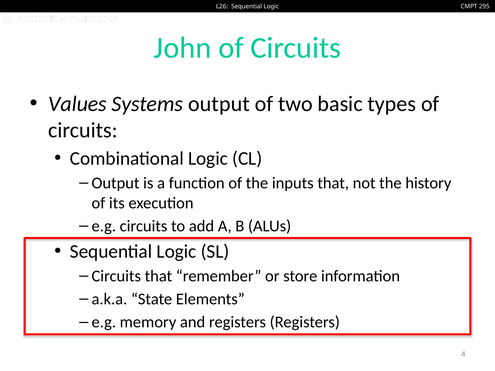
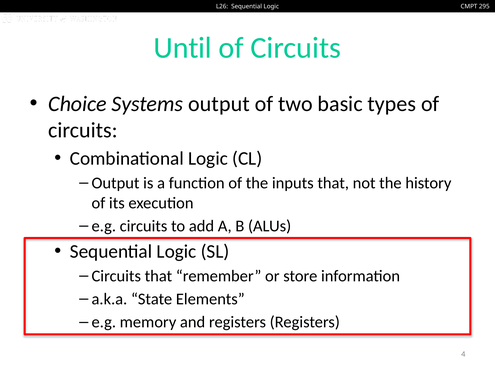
John: John -> Until (183, 48)
Values: Values -> Choice (77, 104)
